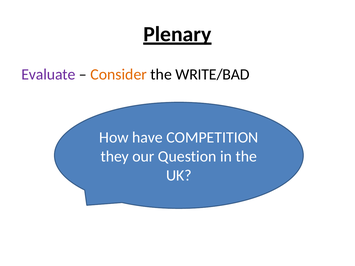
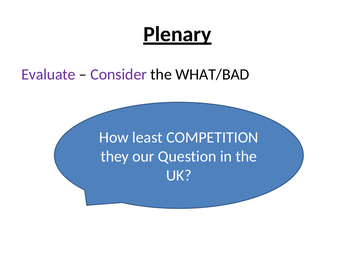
Consider colour: orange -> purple (119, 74)
WRITE/BAD: WRITE/BAD -> WHAT/BAD (212, 74)
have: have -> least (147, 138)
